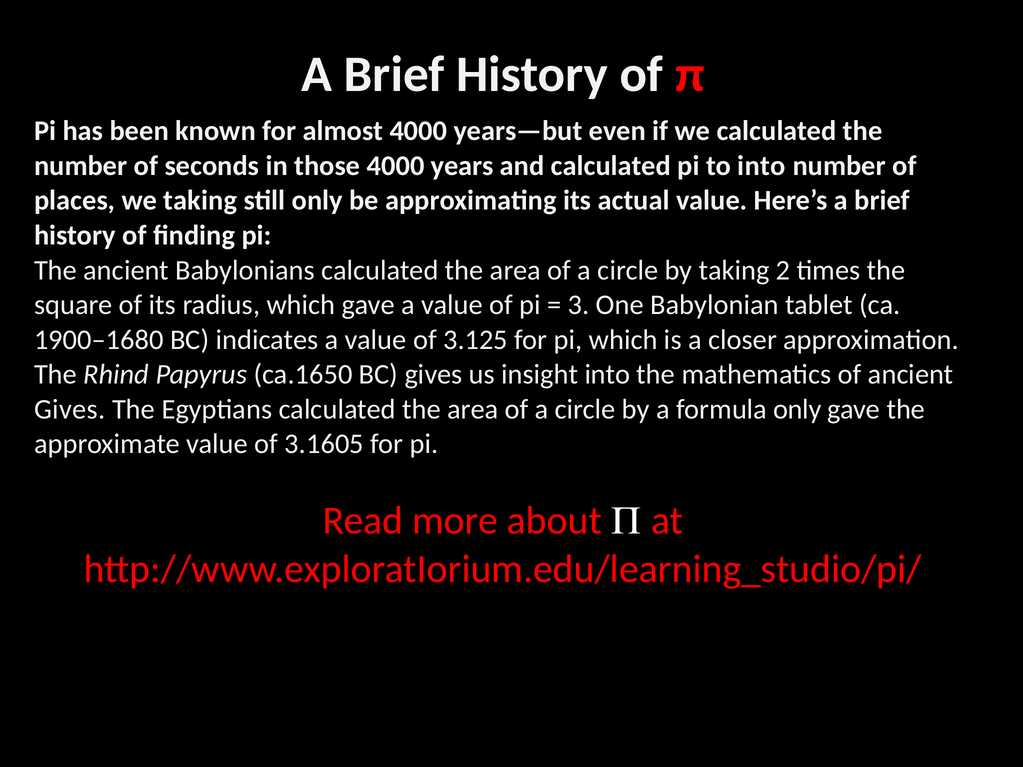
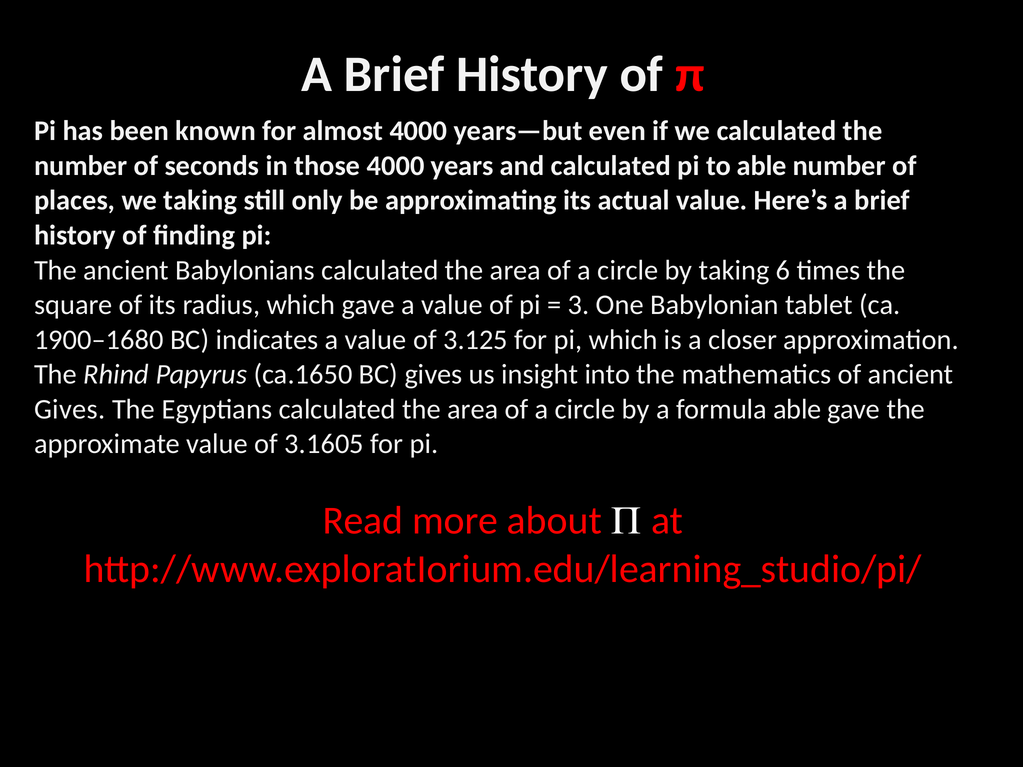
to into: into -> able (762, 166)
2: 2 -> 6 (783, 270)
formula only: only -> able (797, 409)
